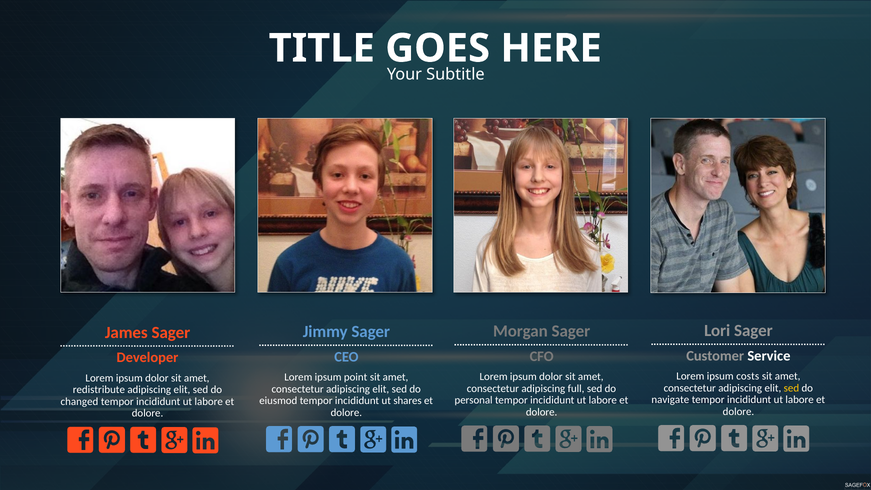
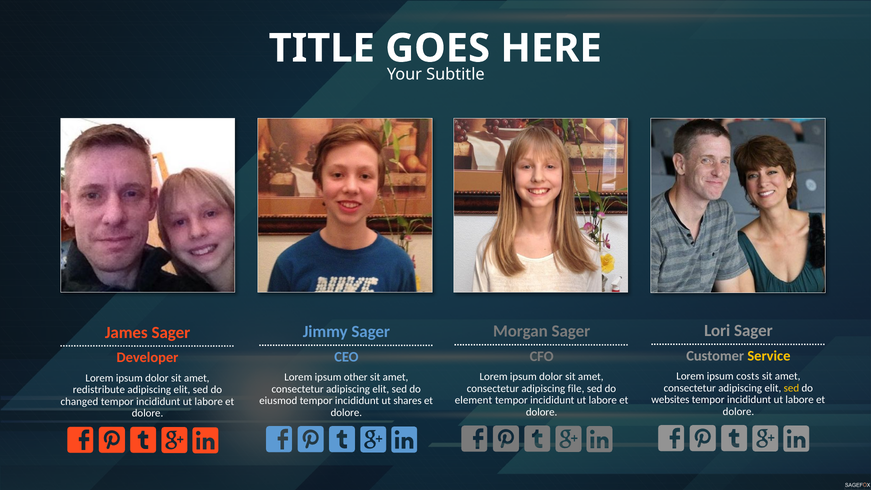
Service colour: white -> yellow (769, 356)
point: point -> other (356, 377)
full: full -> file (576, 388)
navigate: navigate -> websites (670, 400)
personal: personal -> element (473, 400)
